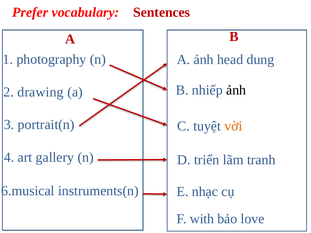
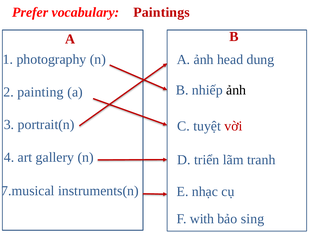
Sentences: Sentences -> Paintings (162, 12)
drawing: drawing -> painting (41, 92)
vời colour: orange -> red (233, 126)
6.musical: 6.musical -> 7.musical (28, 191)
love: love -> sing (253, 219)
